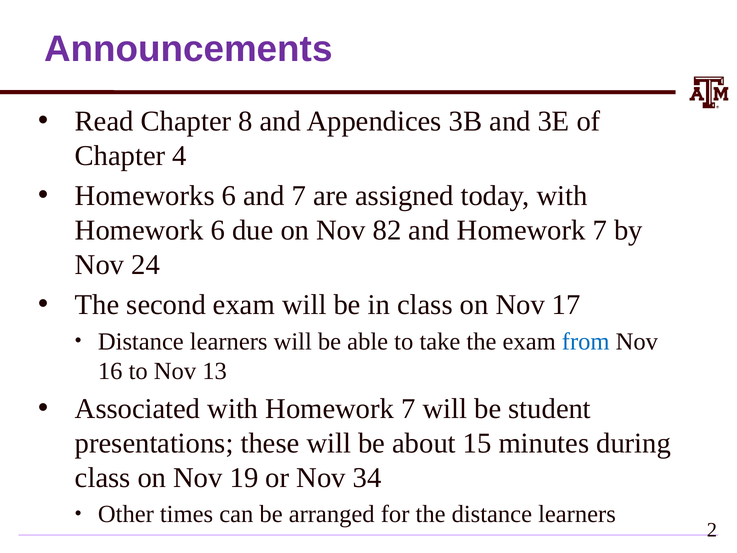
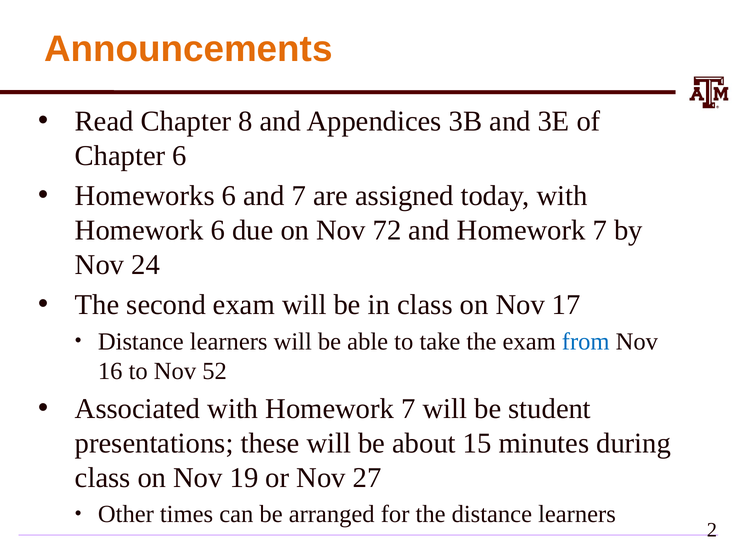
Announcements colour: purple -> orange (188, 49)
Chapter 4: 4 -> 6 (180, 156)
82: 82 -> 72 (387, 230)
13: 13 -> 52 (215, 371)
34: 34 -> 27 (367, 478)
